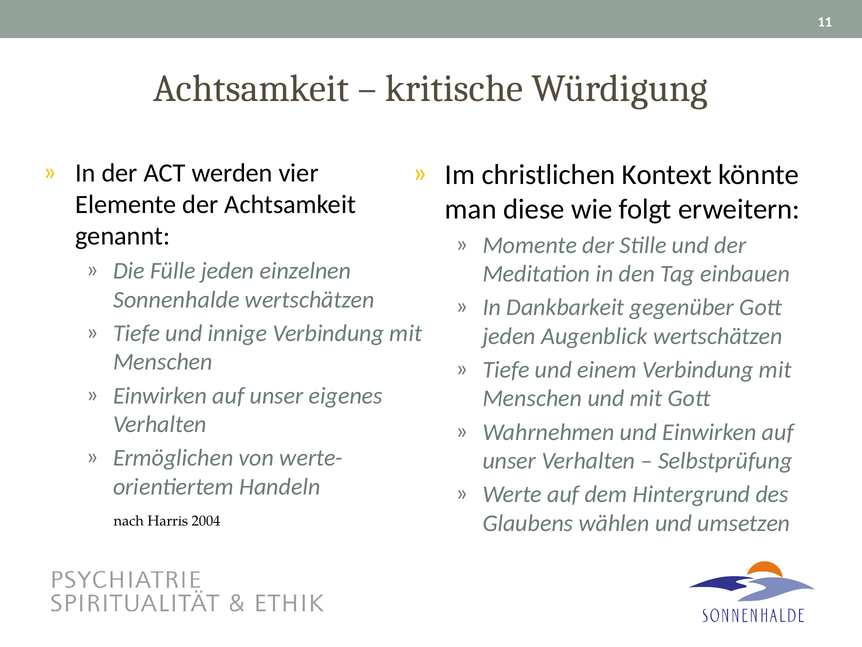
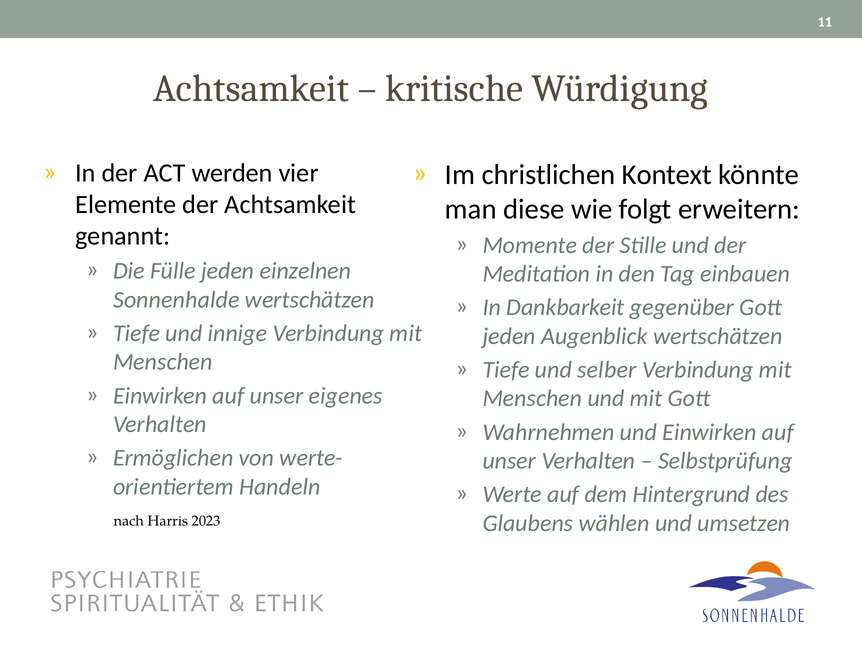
einem: einem -> selber (607, 370)
2004: 2004 -> 2023 (206, 520)
